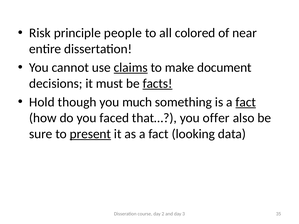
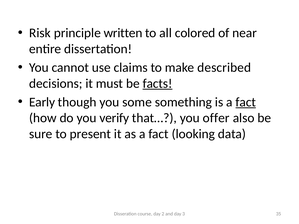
people: people -> written (123, 33)
claims underline: present -> none (131, 68)
document: document -> described (224, 68)
Hold: Hold -> Early (42, 102)
much: much -> some (137, 102)
faced: faced -> verify (114, 118)
present underline: present -> none (90, 134)
